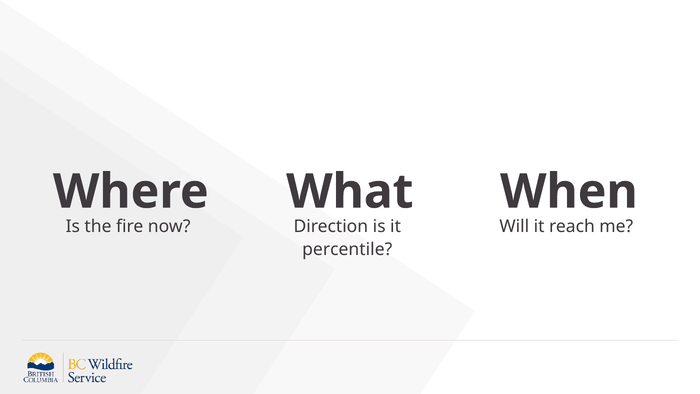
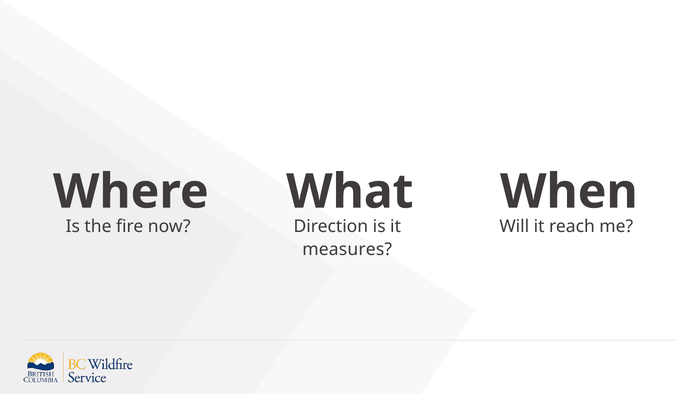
percentile: percentile -> measures (347, 249)
